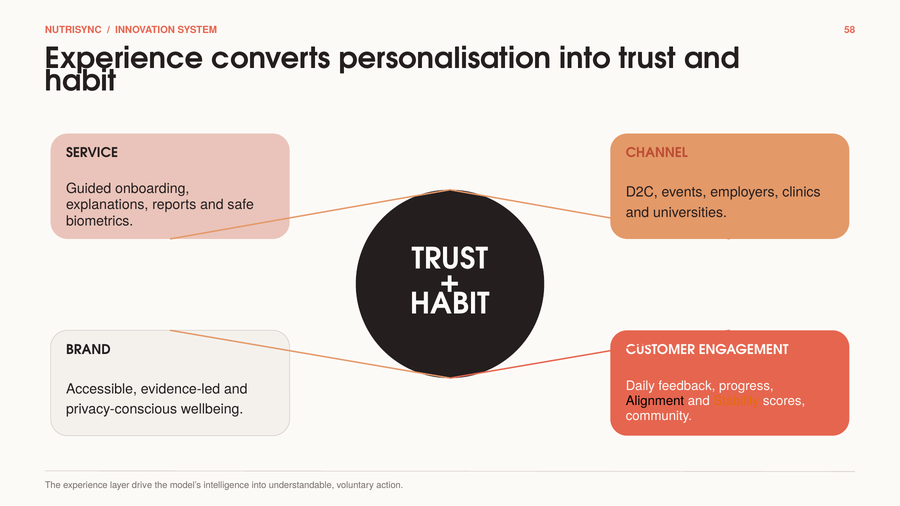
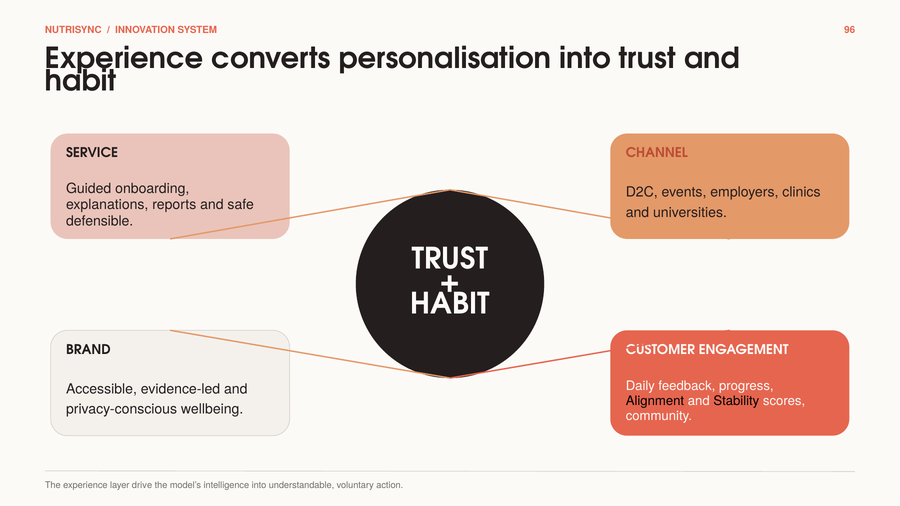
58: 58 -> 96 (850, 30)
biometrics: biometrics -> defensible (100, 221)
Stability colour: orange -> black (736, 401)
